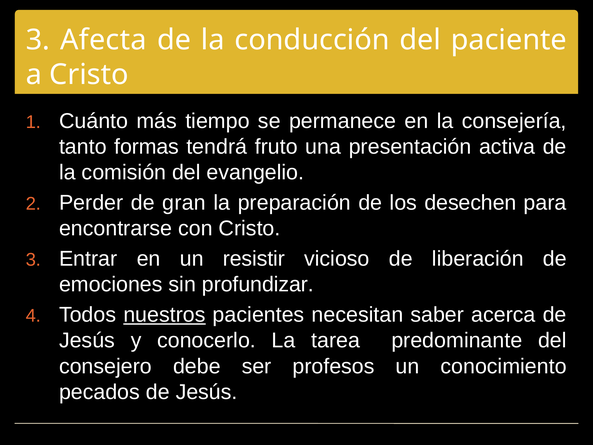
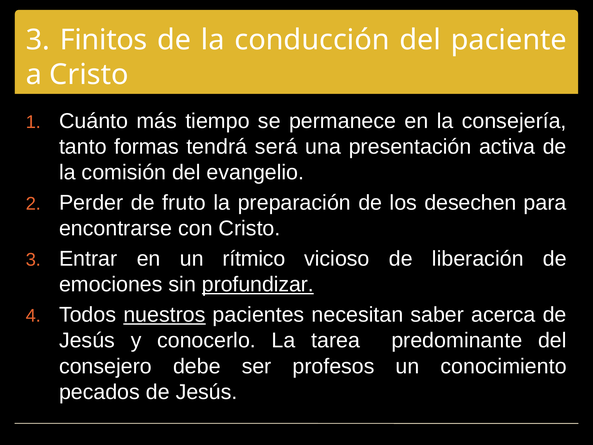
Afecta: Afecta -> Finitos (104, 40)
fruto: fruto -> será (276, 147)
gran: gran -> fruto (184, 203)
resistir: resistir -> rítmico (254, 259)
profundizar underline: none -> present (258, 284)
